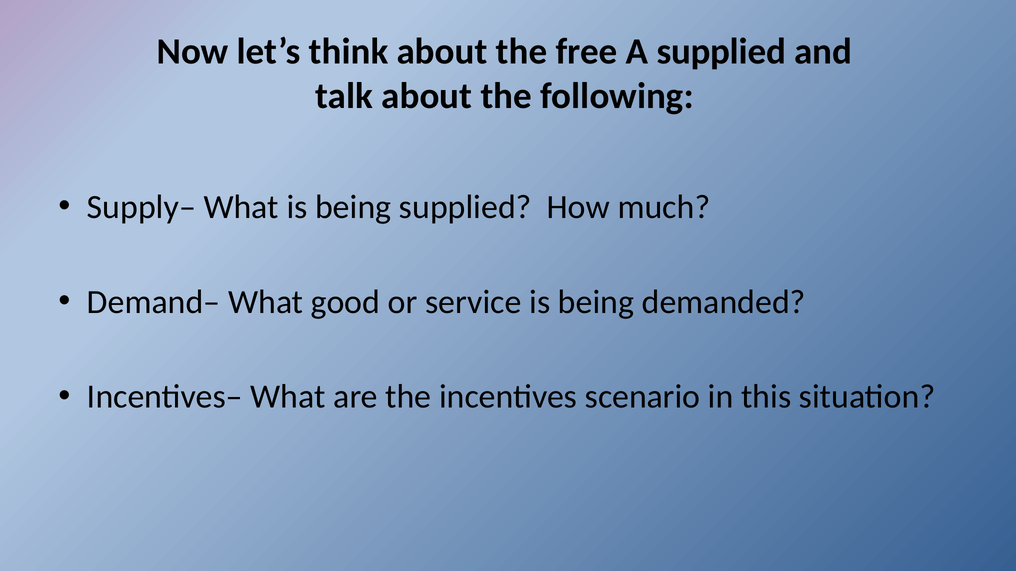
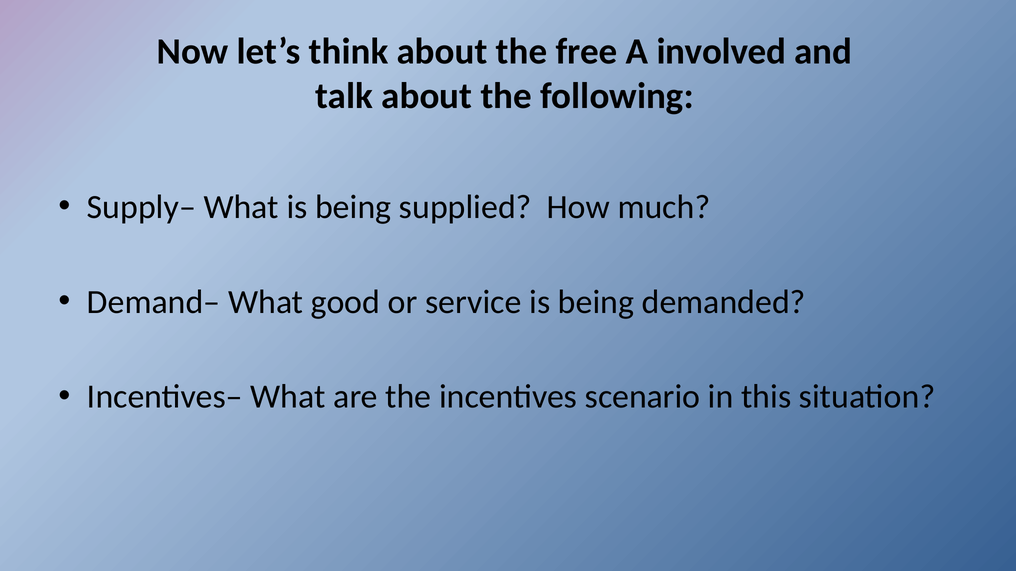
A supplied: supplied -> involved (721, 51)
